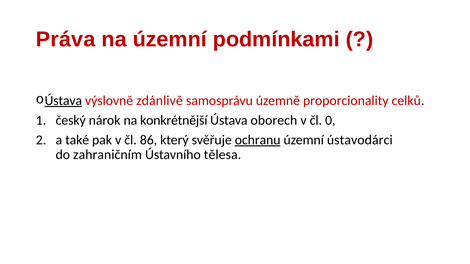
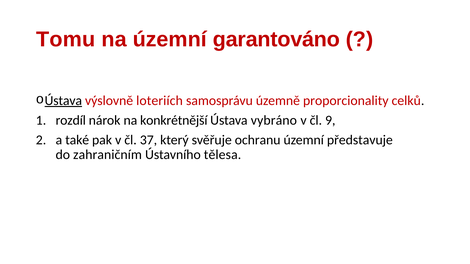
Práva: Práva -> Tomu (66, 39)
podmínkami: podmínkami -> garantováno (276, 39)
zdánlivě: zdánlivě -> loteriích (159, 101)
český: český -> rozdíl (71, 120)
oborech: oborech -> vybráno (274, 120)
0: 0 -> 9 (330, 120)
86: 86 -> 37 (148, 140)
ochranu underline: present -> none (258, 140)
ústavodárci: ústavodárci -> představuje (360, 140)
